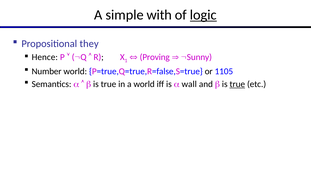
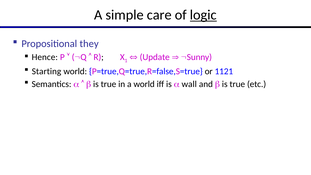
with: with -> care (159, 15)
Proving: Proving -> Update (155, 57)
Number: Number -> Starting (46, 71)
1105: 1105 -> 1121 (224, 71)
true underline: present -> none (237, 84)
